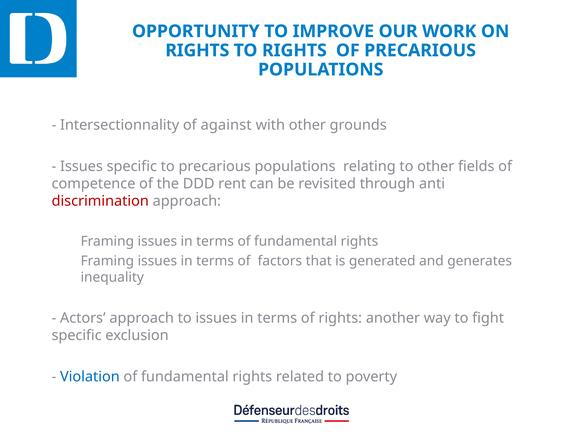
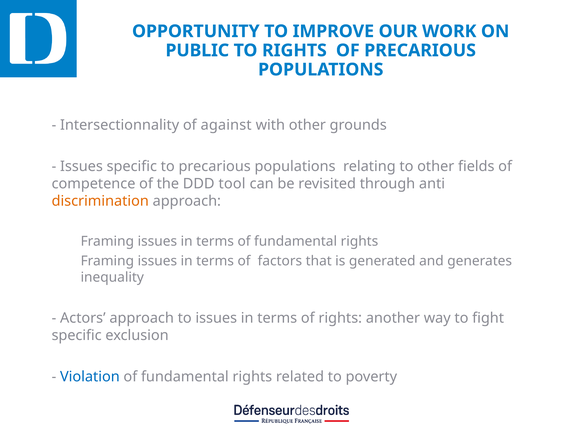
RIGHTS: RIGHTS -> PUBLIC (197, 50)
rent: rent -> tool (232, 184)
discrimination colour: red -> orange (100, 201)
